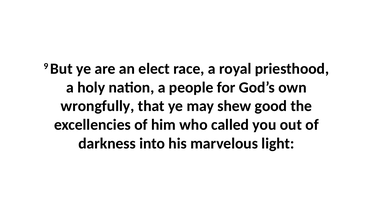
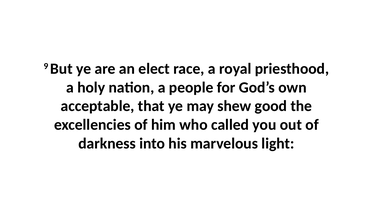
wrongfully: wrongfully -> acceptable (98, 106)
